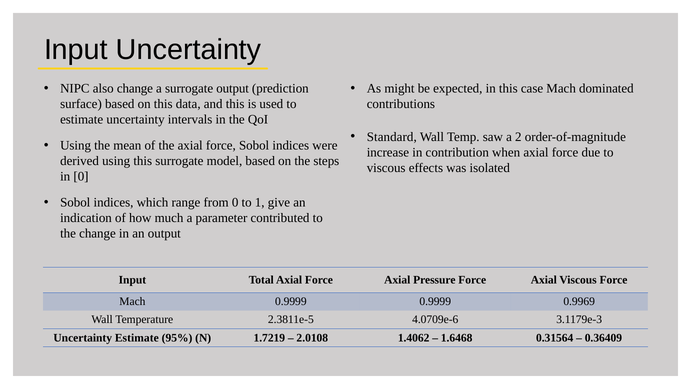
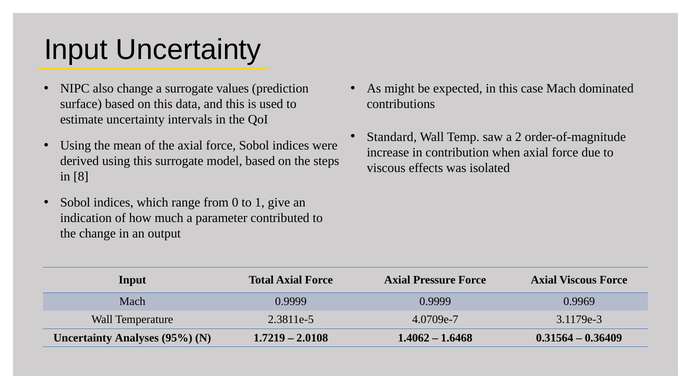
surrogate output: output -> values (233, 88)
in 0: 0 -> 8 (81, 177)
4.0709e-6: 4.0709e-6 -> 4.0709e-7 (435, 319)
Uncertainty Estimate: Estimate -> Analyses (137, 337)
